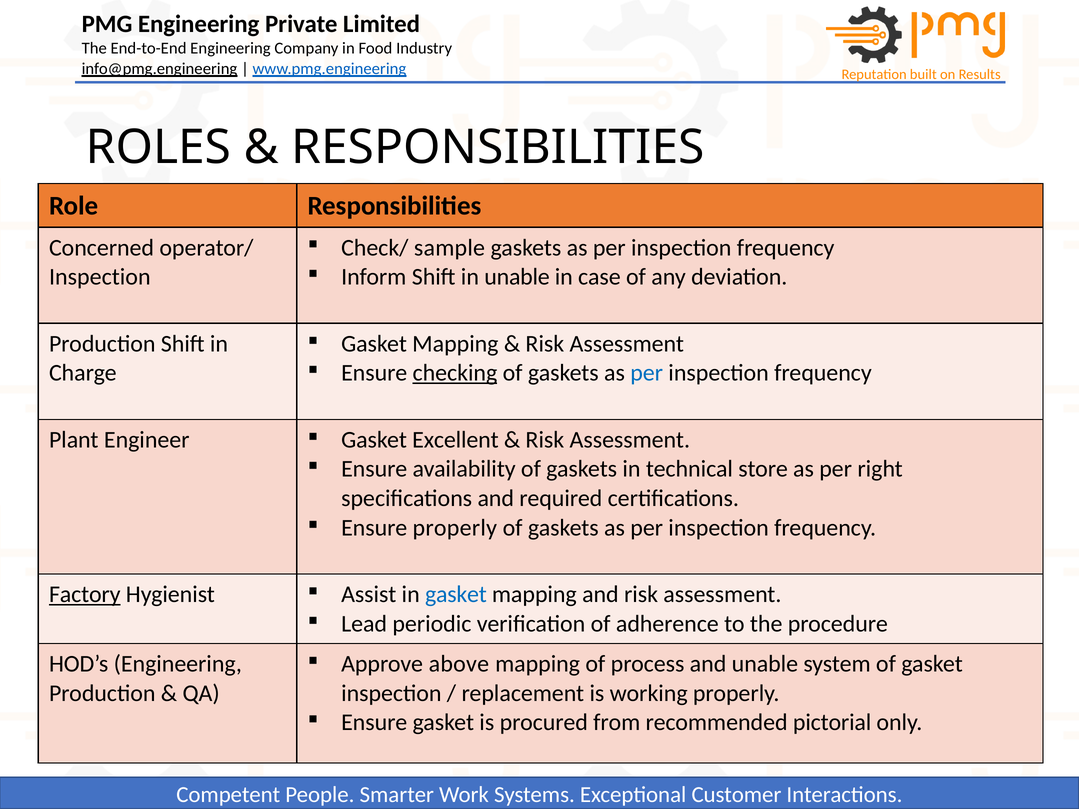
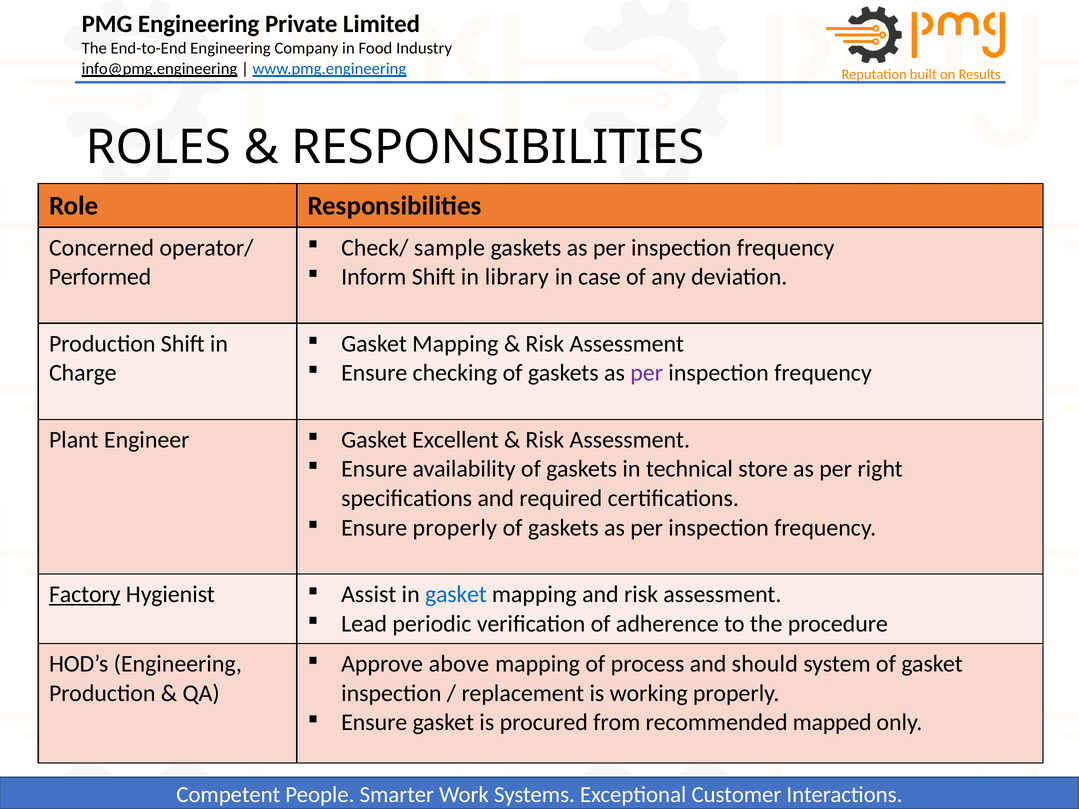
in unable: unable -> library (517, 277)
Inspection: Inspection -> Performed (100, 277)
checking underline: present -> none (455, 373)
per colour: blue -> purple (647, 373)
and unable: unable -> should (765, 664)
pictorial: pictorial -> mapped (832, 723)
